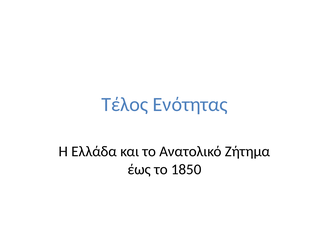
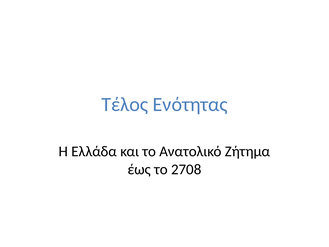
1850: 1850 -> 2708 (186, 169)
